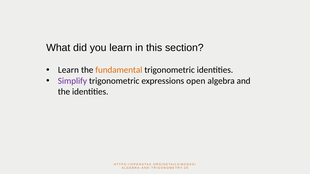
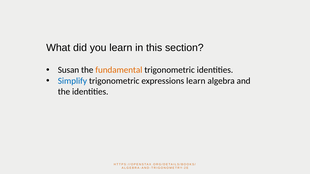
Learn: Learn -> Susan (68, 70)
Simplify colour: purple -> blue (72, 81)
expressions open: open -> learn (196, 81)
